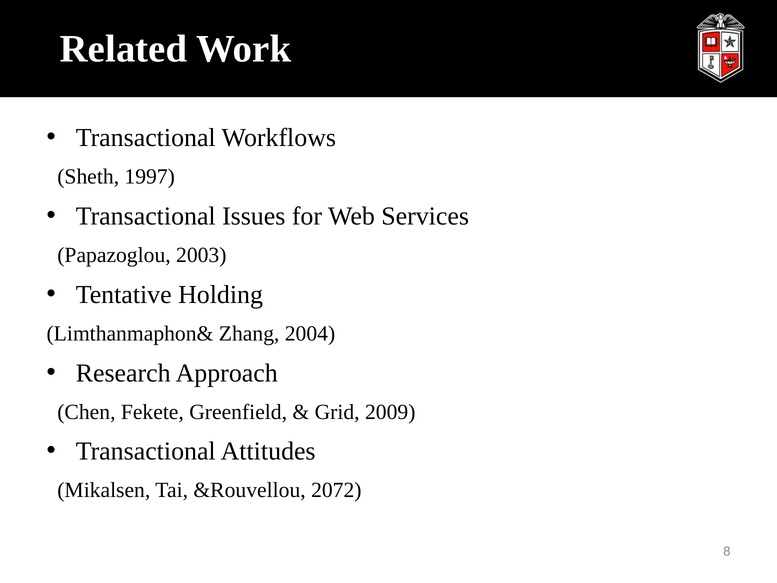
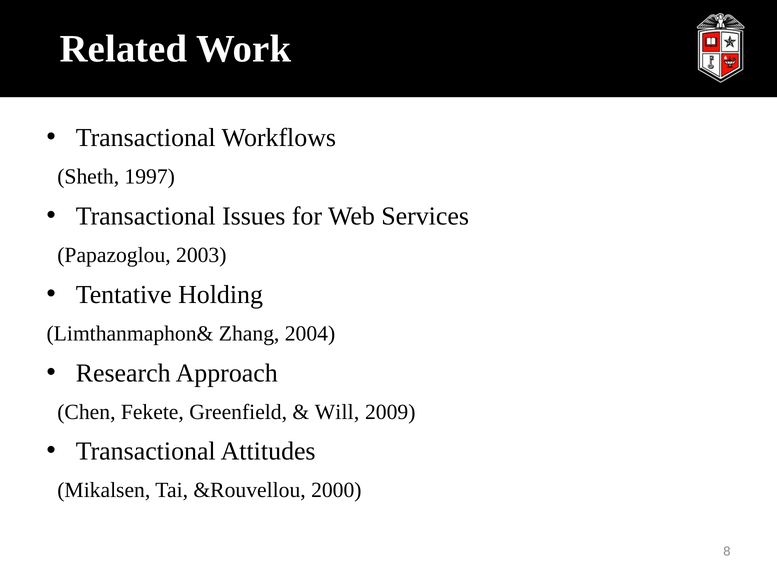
Grid: Grid -> Will (337, 412)
2072: 2072 -> 2000 (336, 490)
